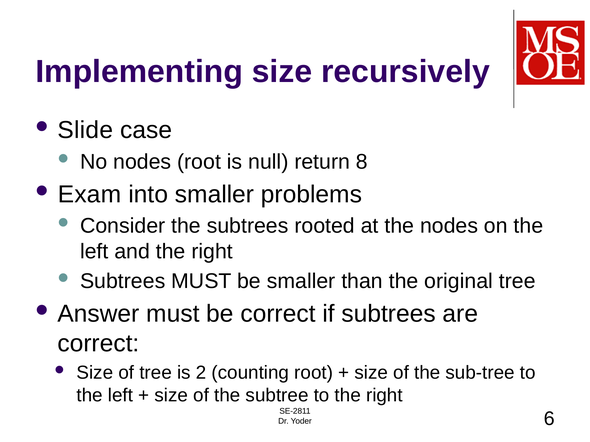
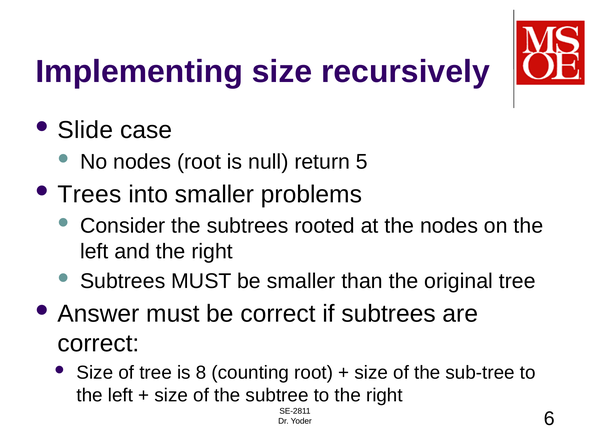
8: 8 -> 5 (362, 162)
Exam: Exam -> Trees (89, 195)
2: 2 -> 8 (201, 373)
